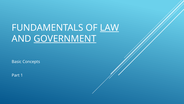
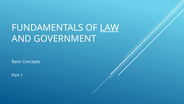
GOVERNMENT underline: present -> none (65, 39)
